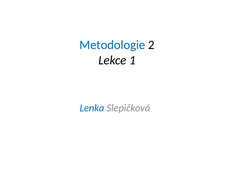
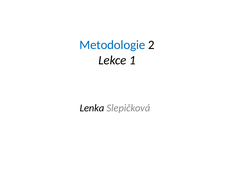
Lenka colour: blue -> black (92, 108)
